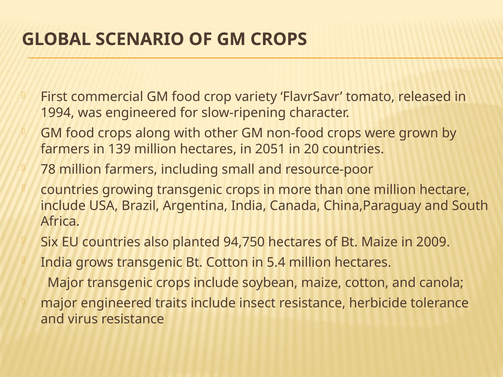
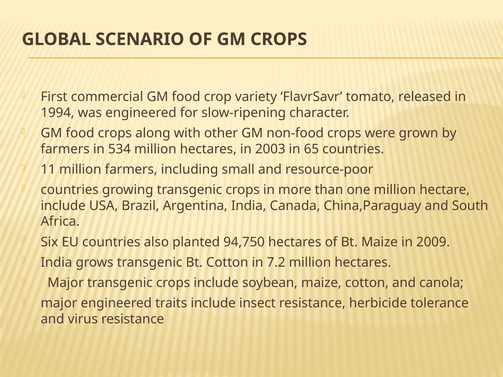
139: 139 -> 534 (119, 149)
2051: 2051 -> 2003 (270, 149)
20: 20 -> 65 (311, 149)
78: 78 -> 11 (48, 169)
5.4: 5.4 -> 7.2 (276, 263)
